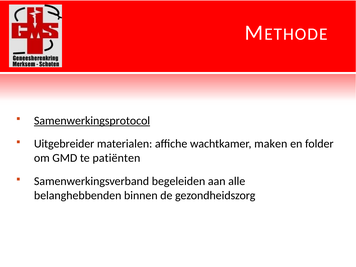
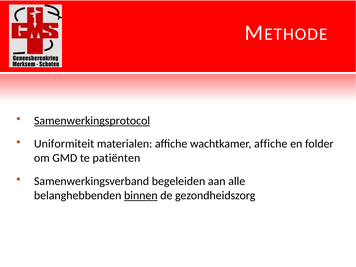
Uitgebreider: Uitgebreider -> Uniformiteit (64, 144)
wachtkamer maken: maken -> affiche (271, 144)
binnen underline: none -> present (141, 195)
